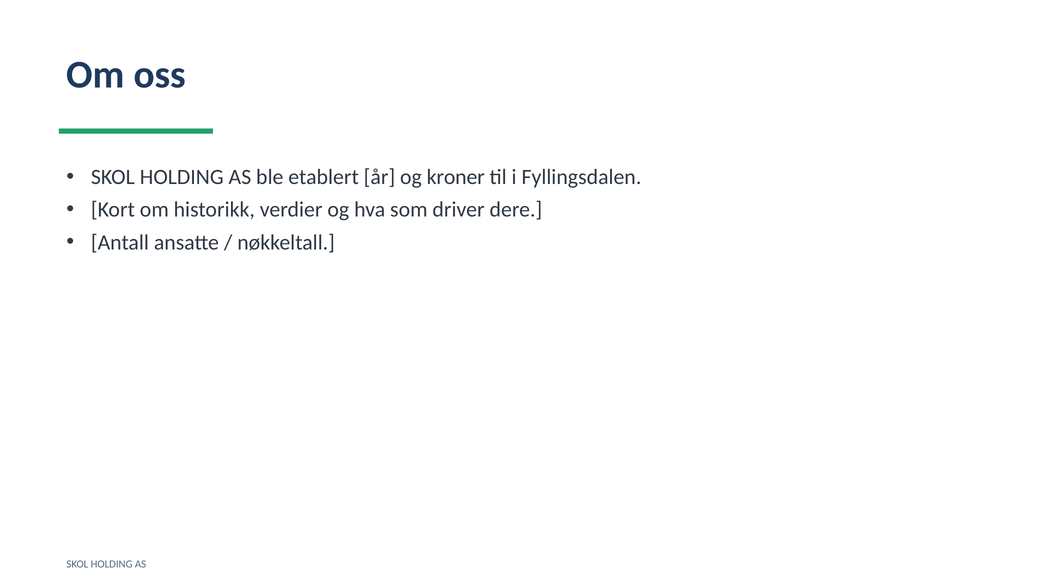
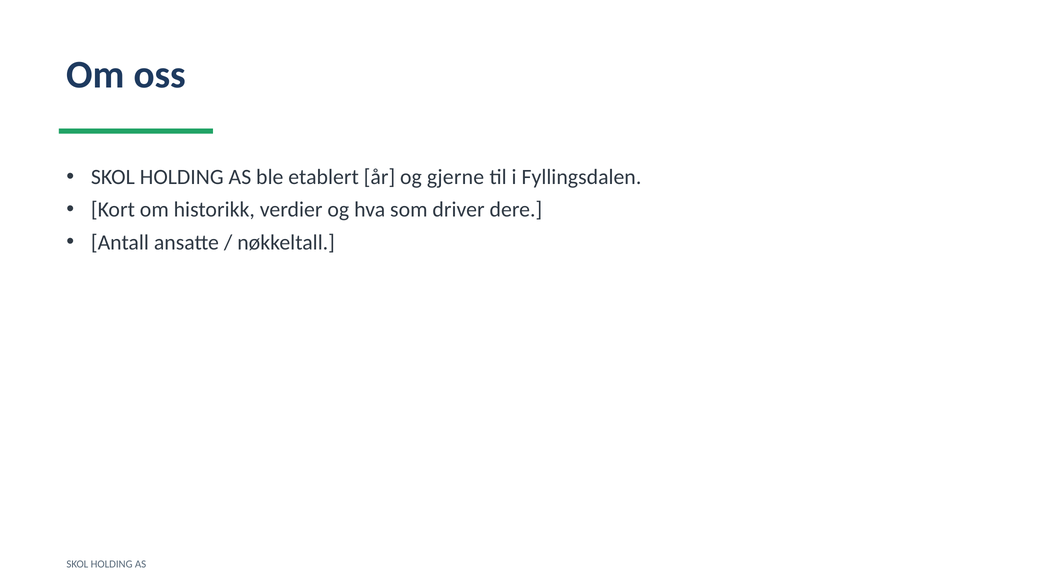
kroner: kroner -> gjerne (456, 177)
